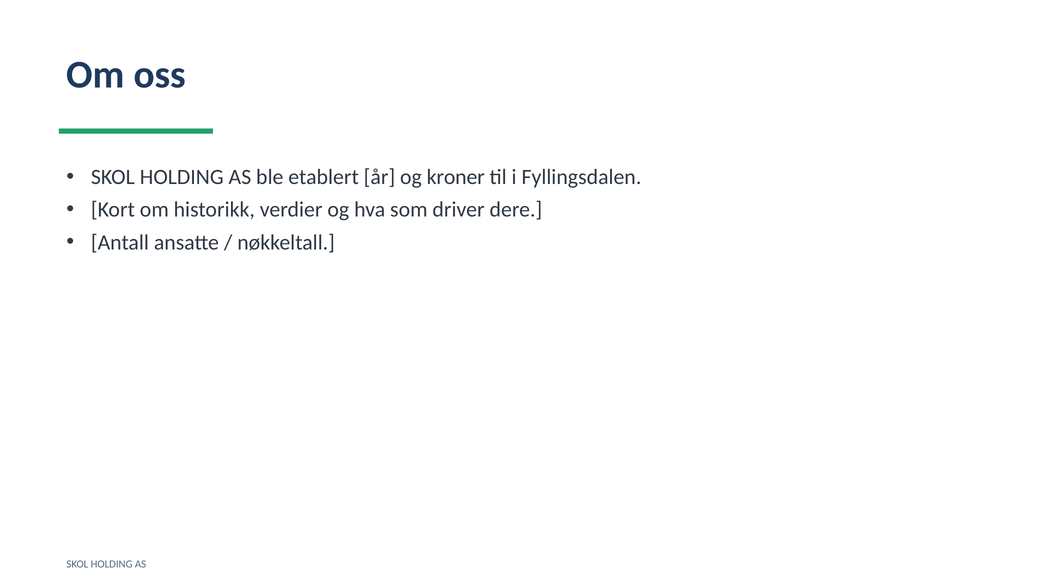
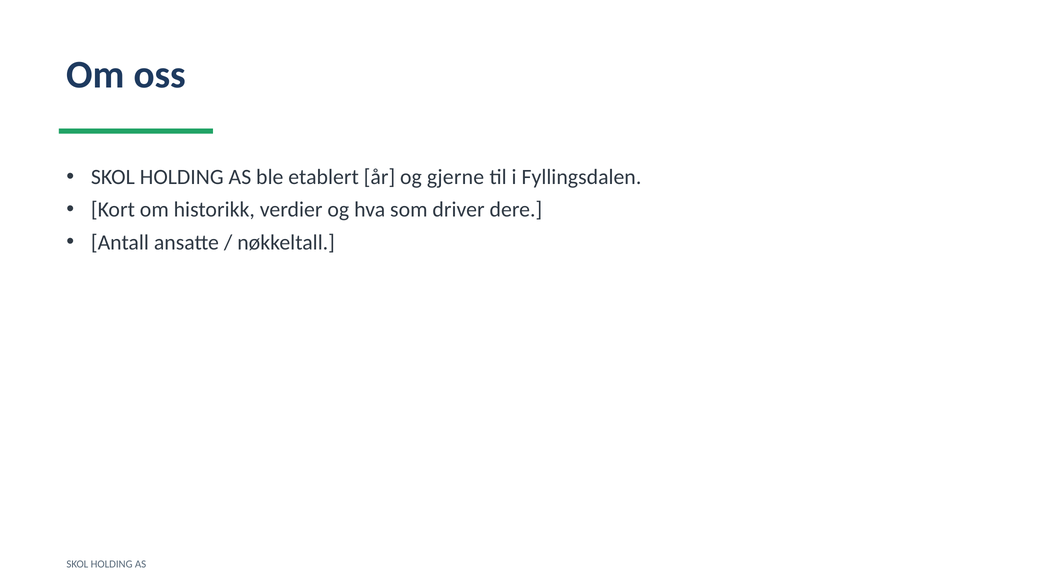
kroner: kroner -> gjerne (456, 177)
